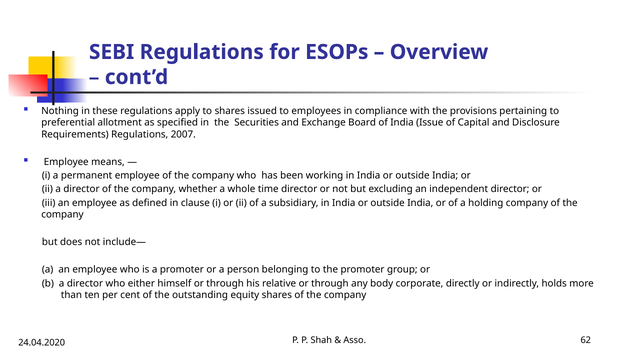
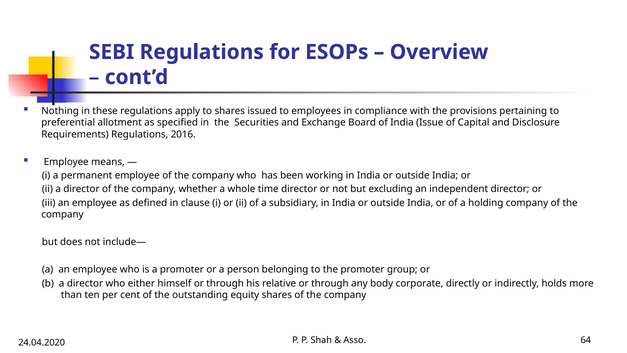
2007: 2007 -> 2016 (183, 134)
62: 62 -> 64 (586, 340)
